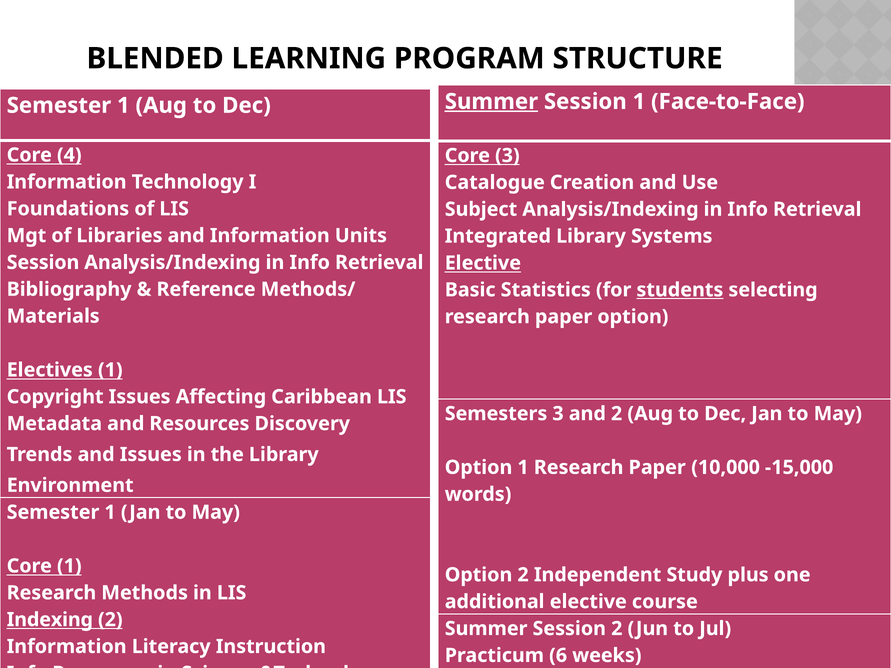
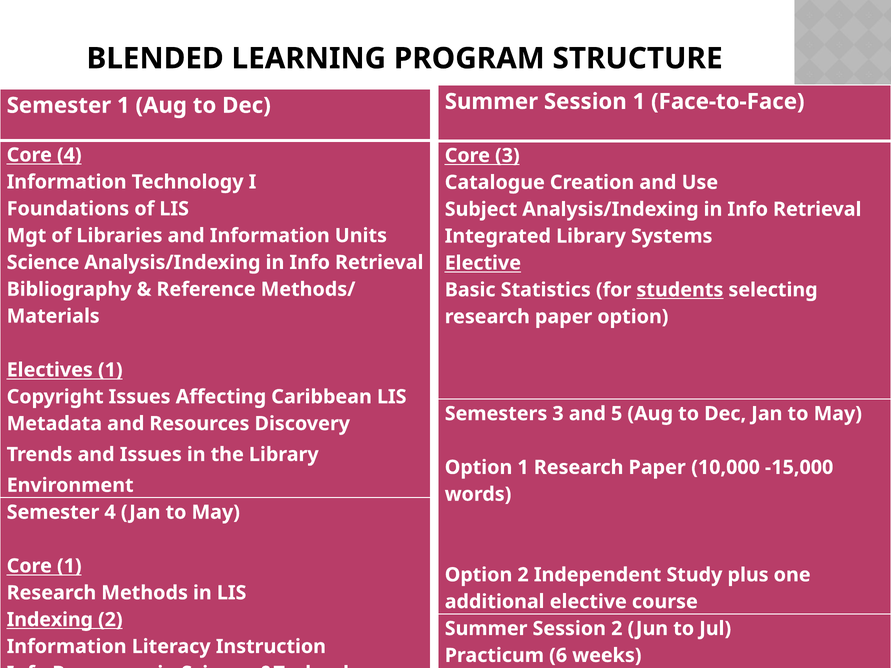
Summer underline: present -> none (491, 102)
Session: Session -> Science (43, 263)
and 2: 2 -> 5 (617, 414)
1: 1 -> 4 (110, 512)
